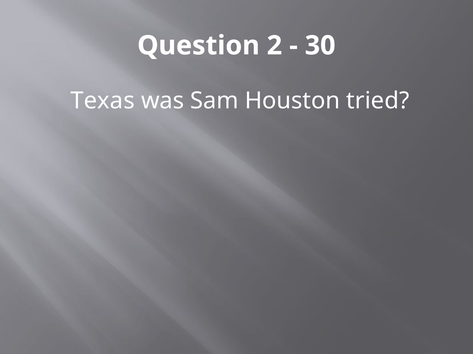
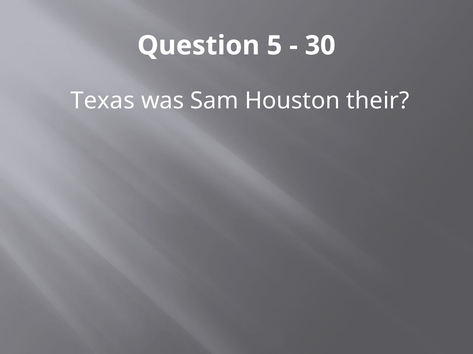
2: 2 -> 5 (274, 46)
tried: tried -> their (378, 101)
